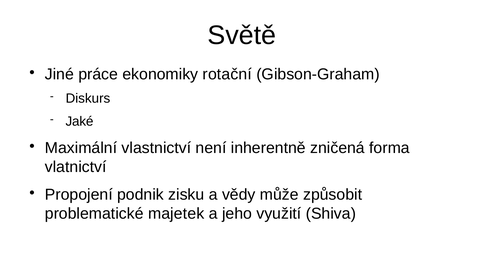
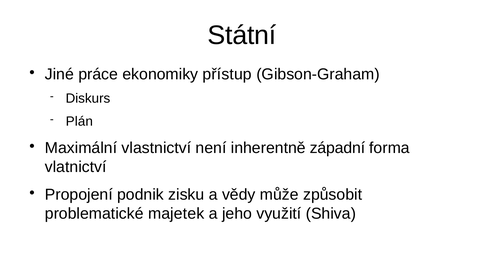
Světě: Světě -> Státní (242, 35)
rotační: rotační -> přístup (227, 74)
Jaké: Jaké -> Plán (79, 122)
zničená: zničená -> západní (338, 148)
